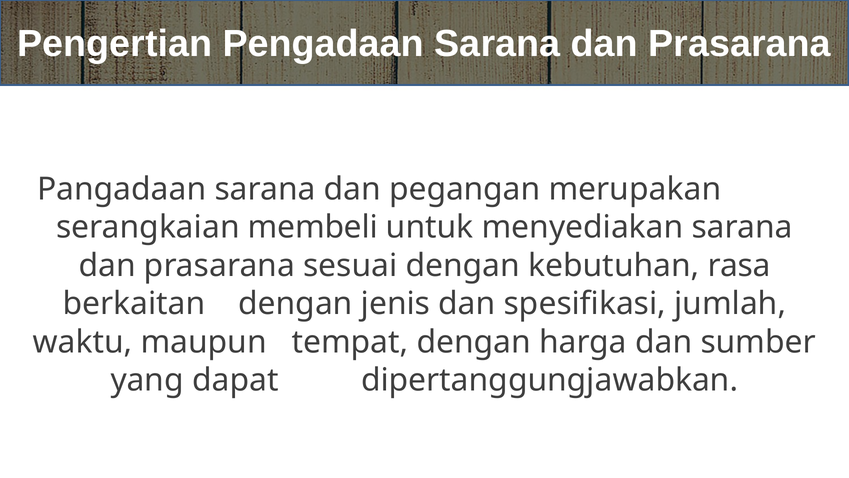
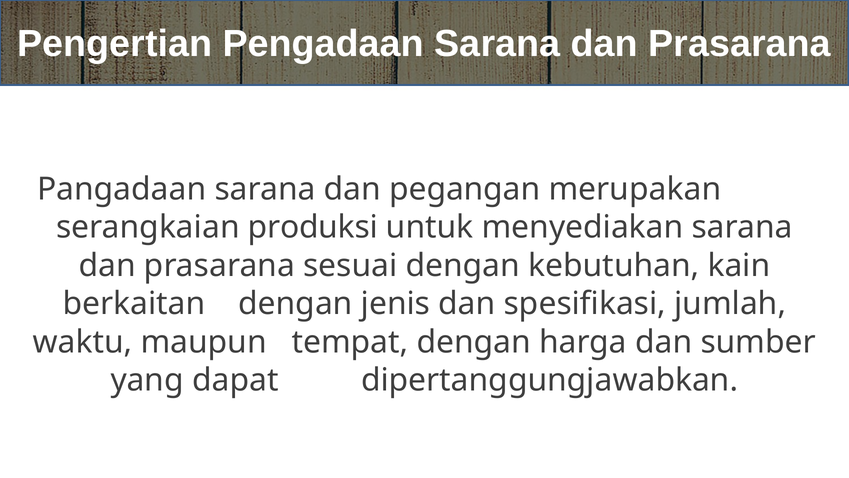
membeli: membeli -> produksi (313, 227)
rasa: rasa -> kain (739, 265)
